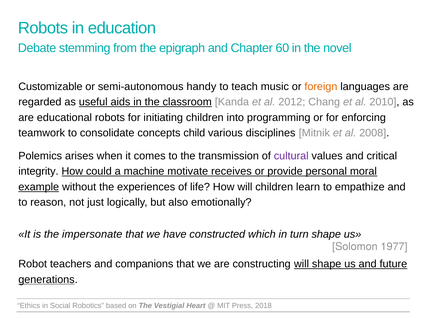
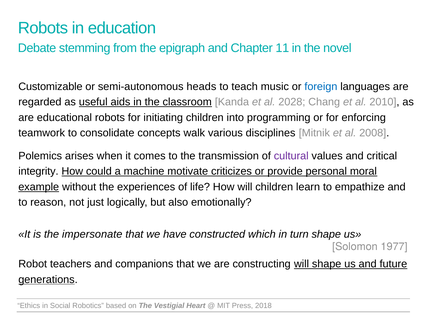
60: 60 -> 11 (282, 48)
handy: handy -> heads (201, 86)
foreign colour: orange -> blue (321, 86)
2012: 2012 -> 2028 (292, 102)
child: child -> walk (194, 133)
receives: receives -> criticizes (231, 171)
